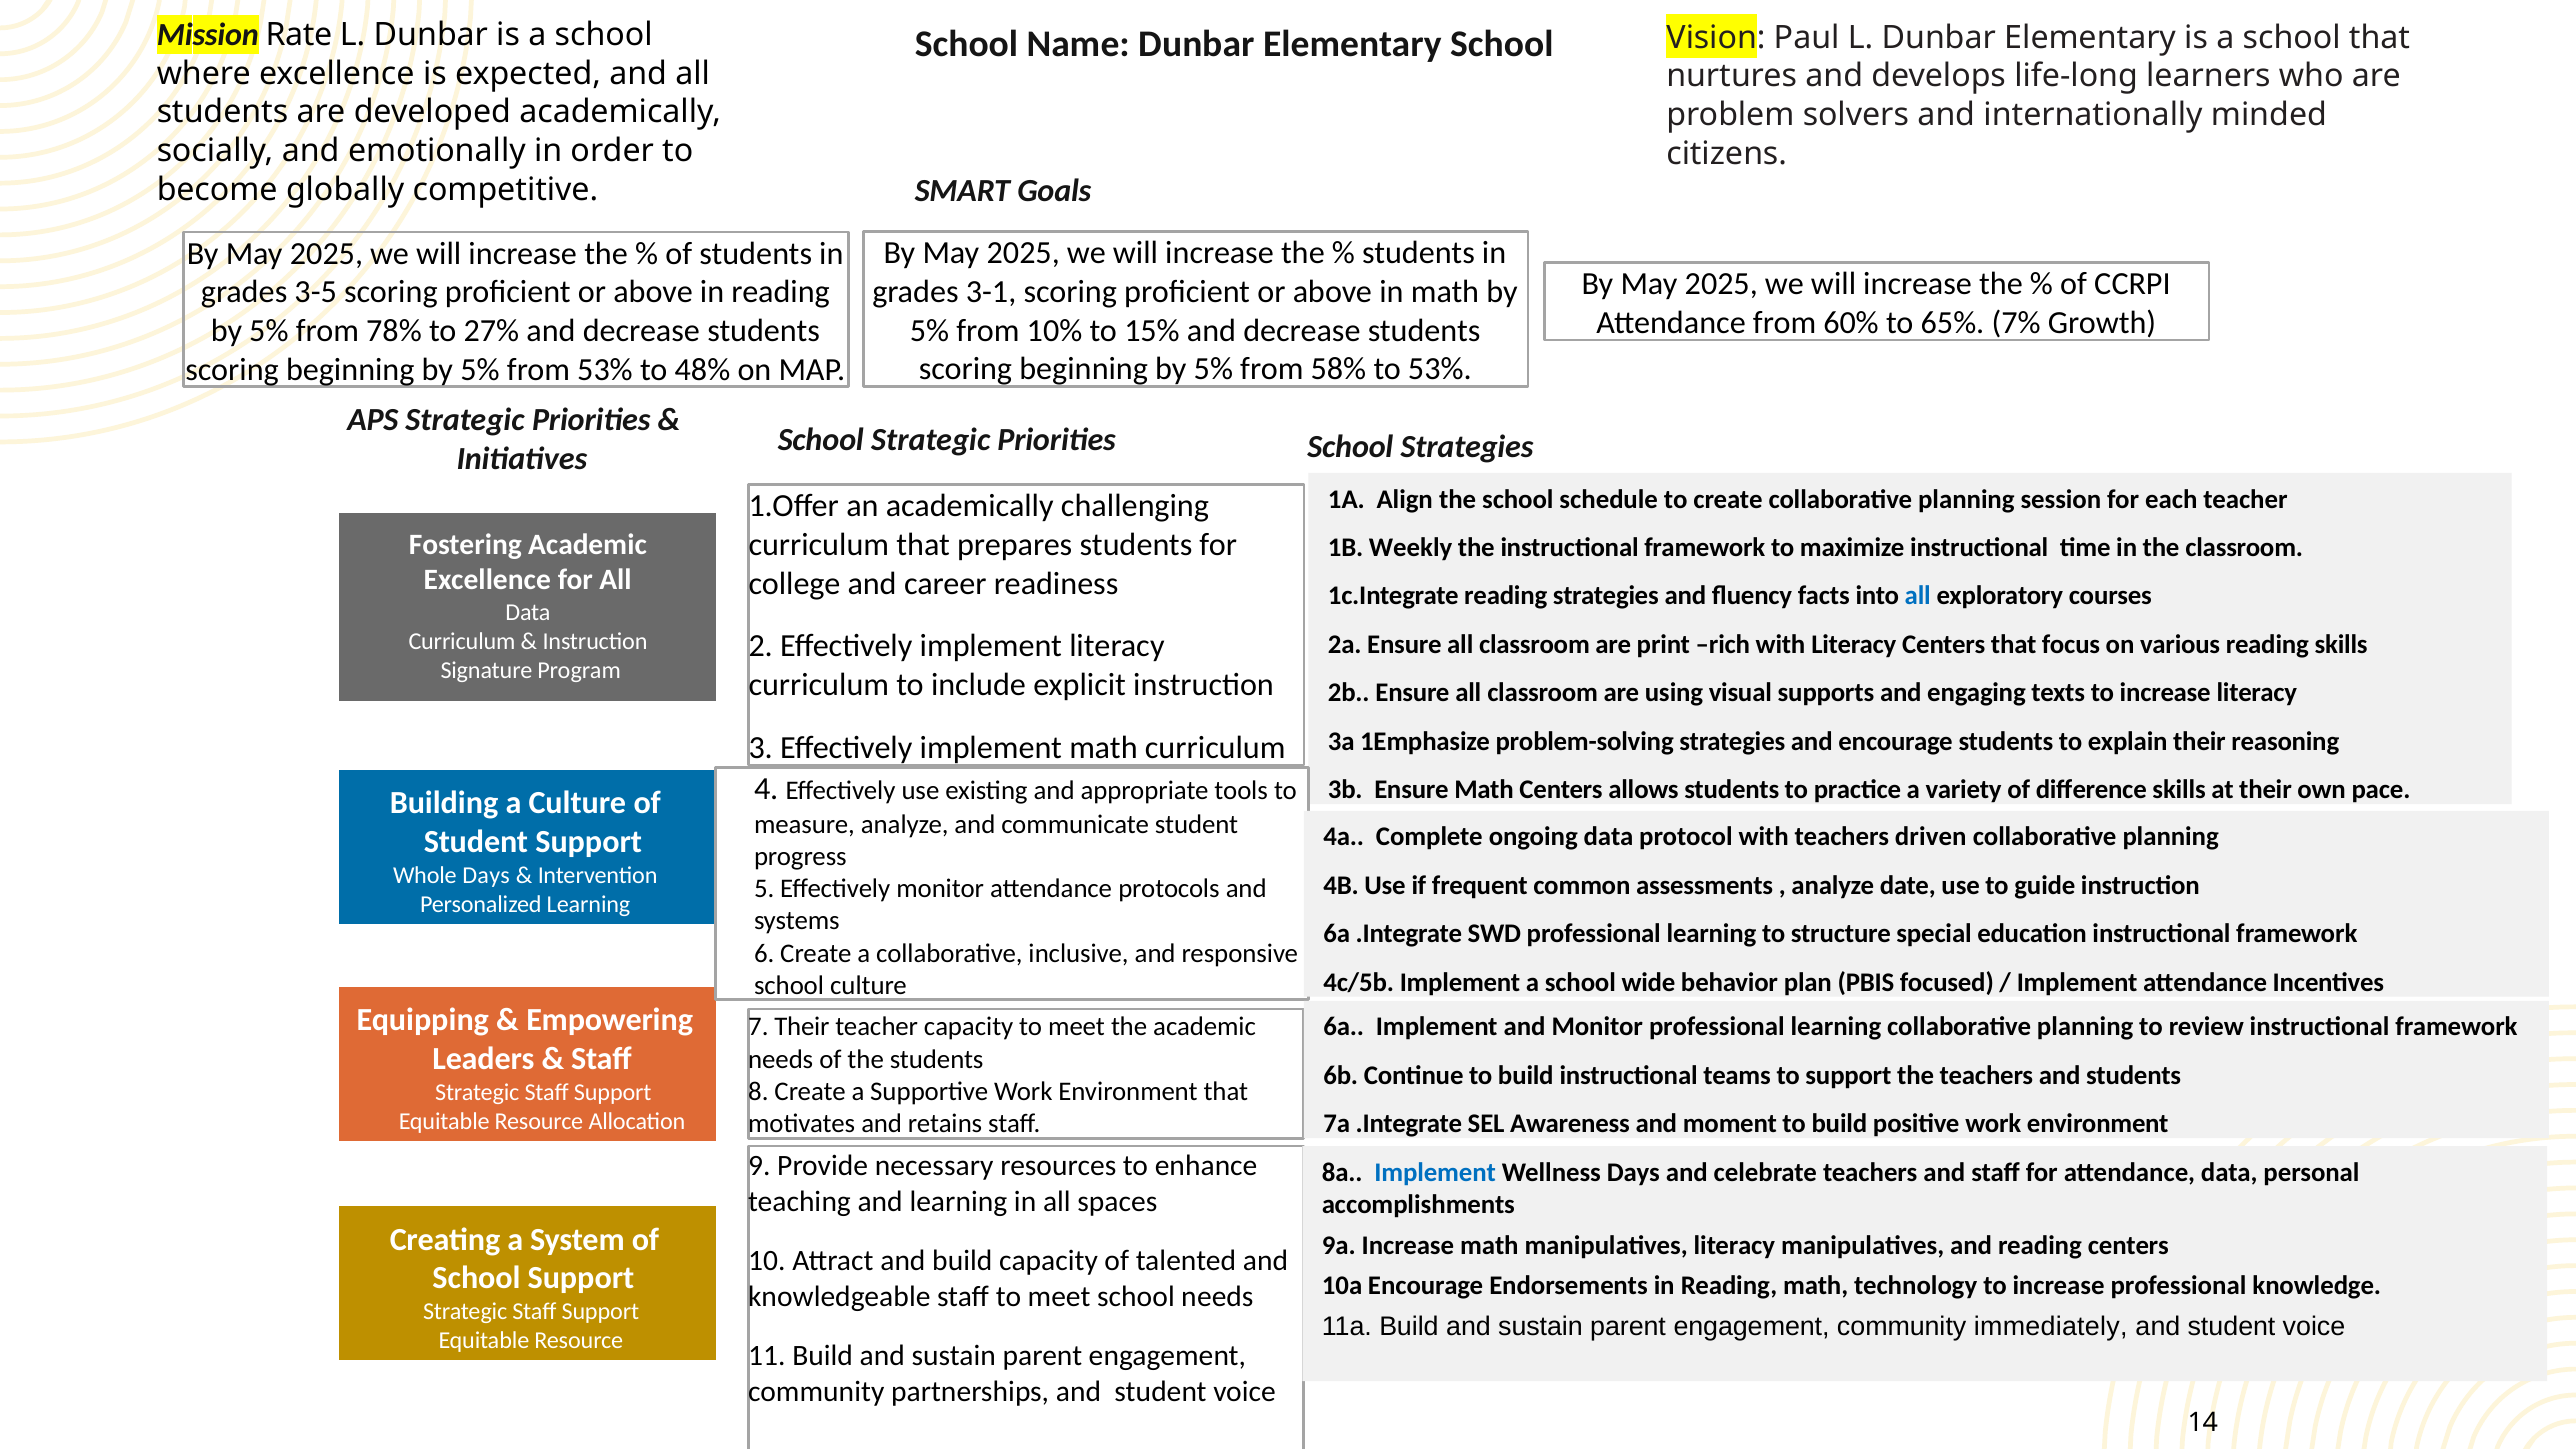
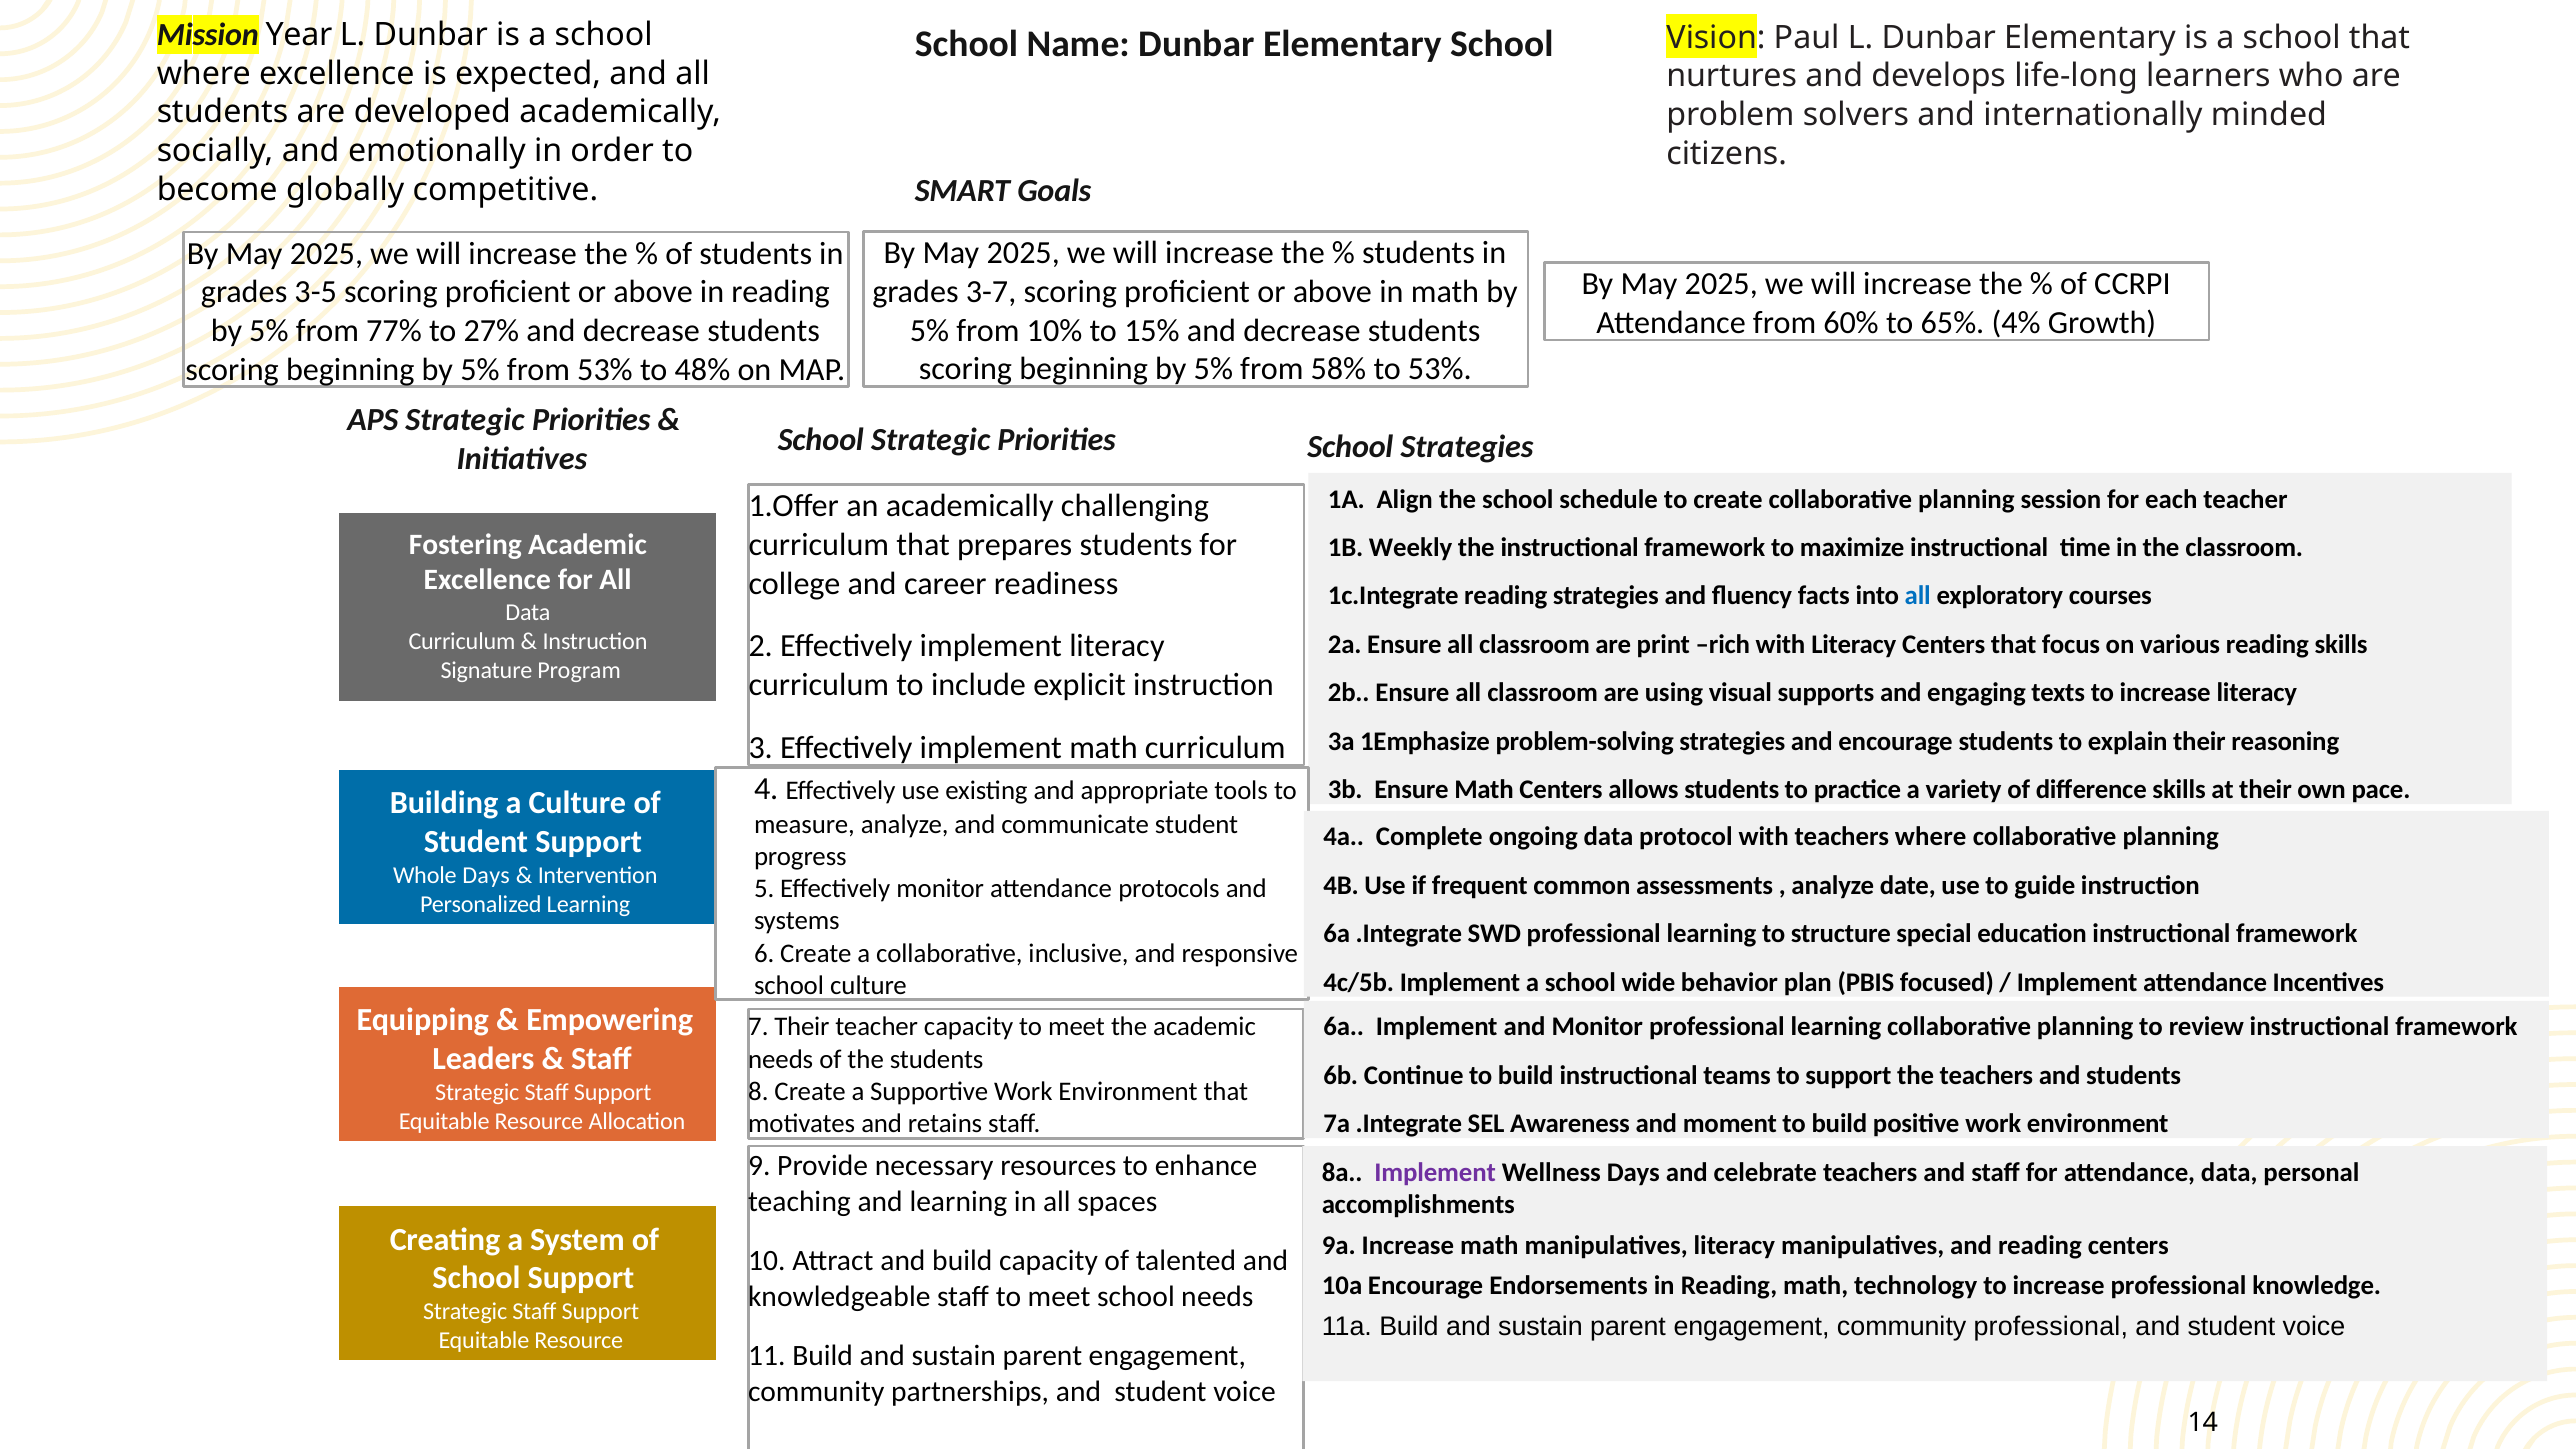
Rate: Rate -> Year (299, 35)
3-1: 3-1 -> 3-7 (991, 292)
7%: 7% -> 4% (2016, 323)
78%: 78% -> 77% (394, 331)
teachers driven: driven -> where (1931, 837)
Implement colour: blue -> purple (1435, 1172)
community immediately: immediately -> professional (2051, 1326)
